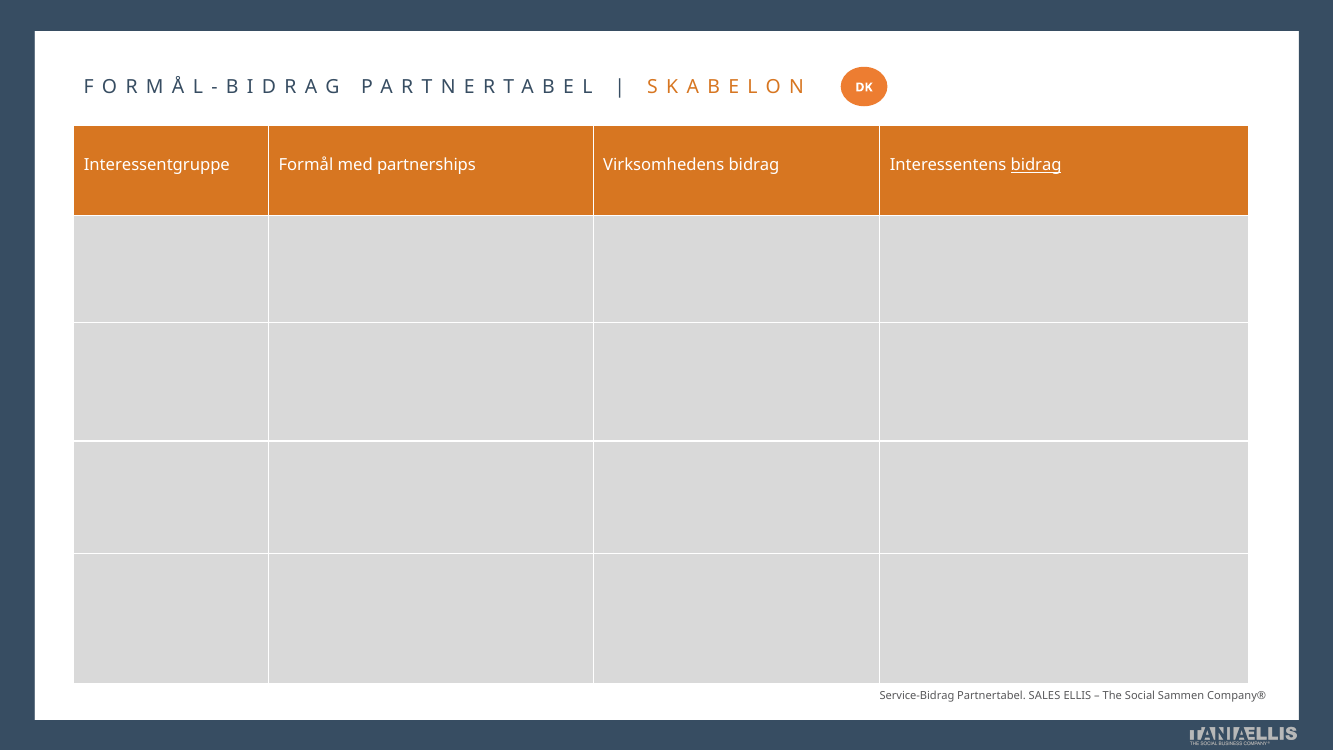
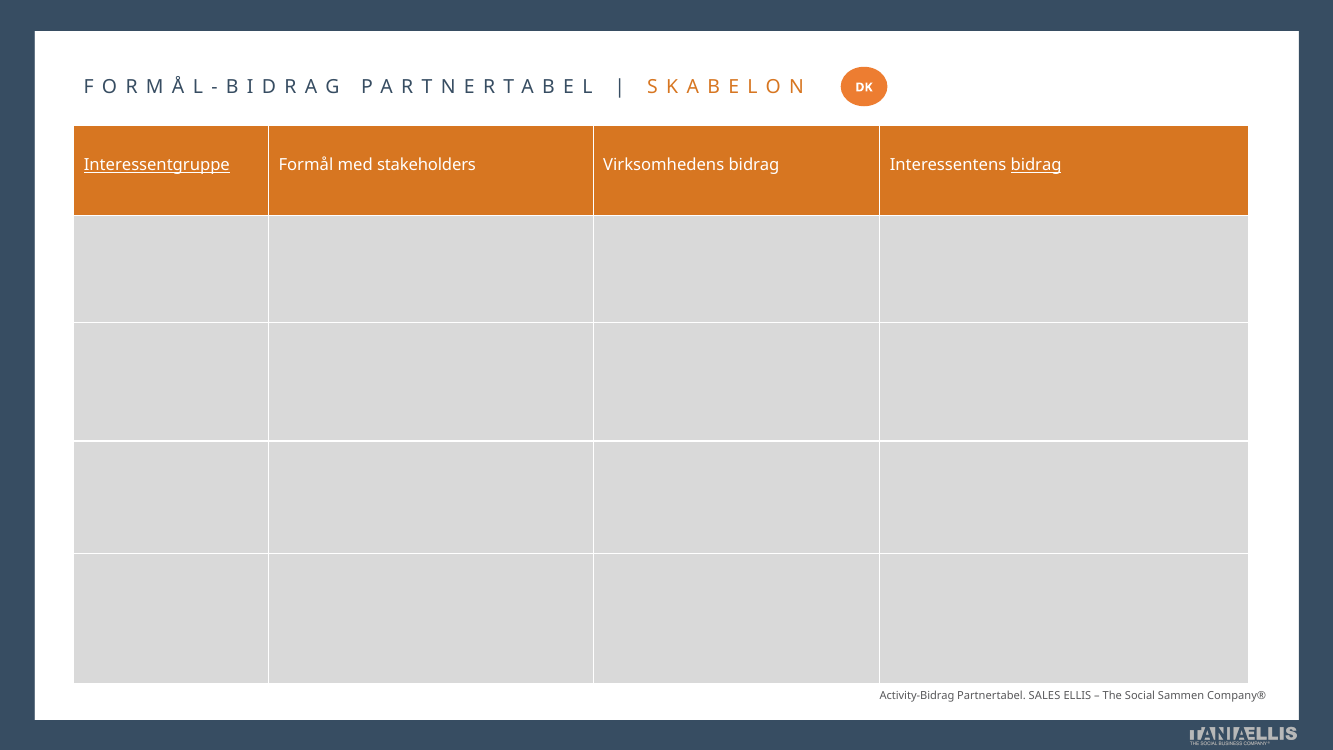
Interessentgruppe underline: none -> present (157, 165)
partnerships: partnerships -> stakeholders (426, 165)
Service-Bidrag: Service-Bidrag -> Activity-Bidrag (917, 696)
